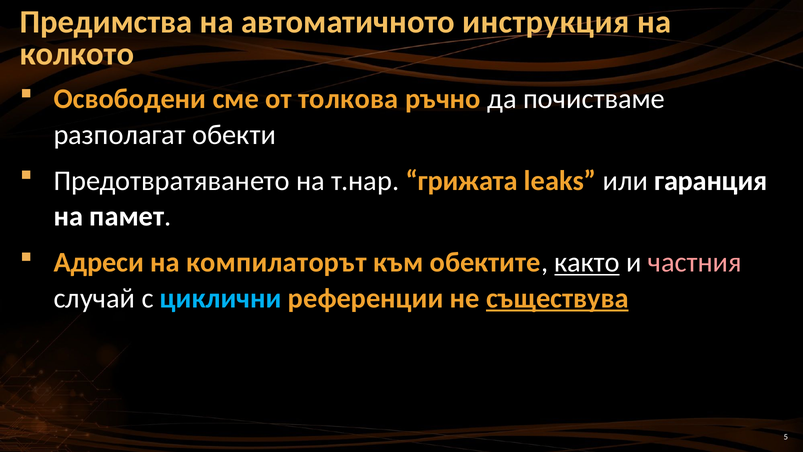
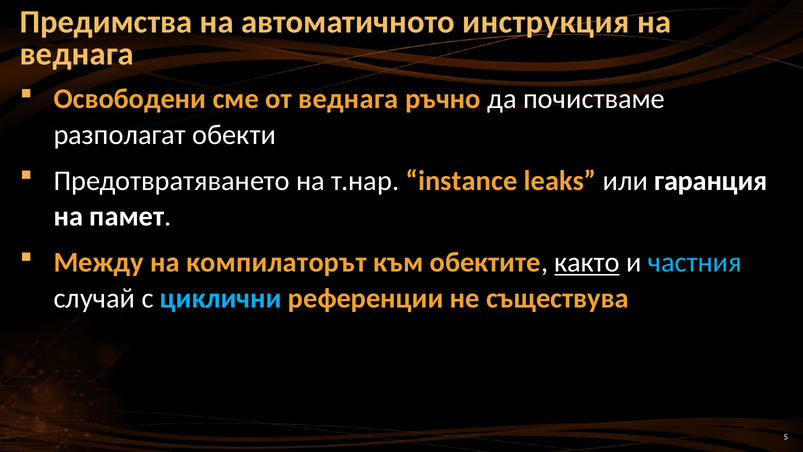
колкото: колкото -> веднага (77, 54)
от толкова: толкова -> веднага (348, 99)
грижата: грижата -> instance (462, 181)
Адреси: Адреси -> Между (99, 262)
частния colour: pink -> light blue (695, 262)
съществува underline: present -> none (557, 298)
